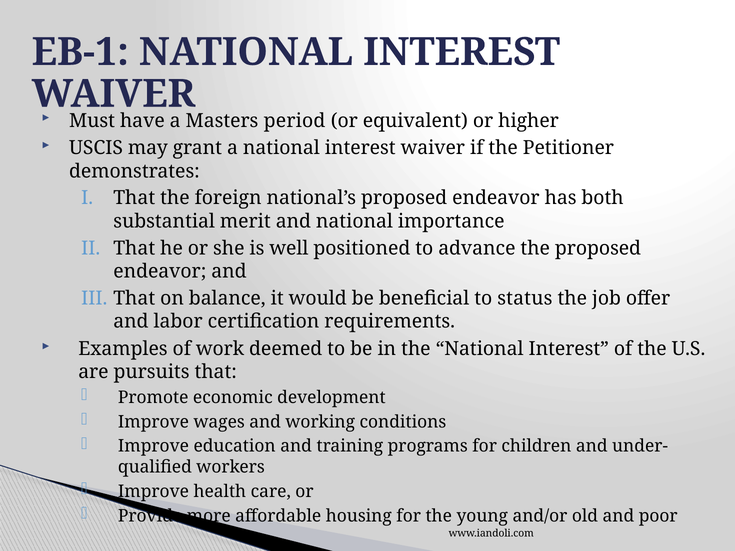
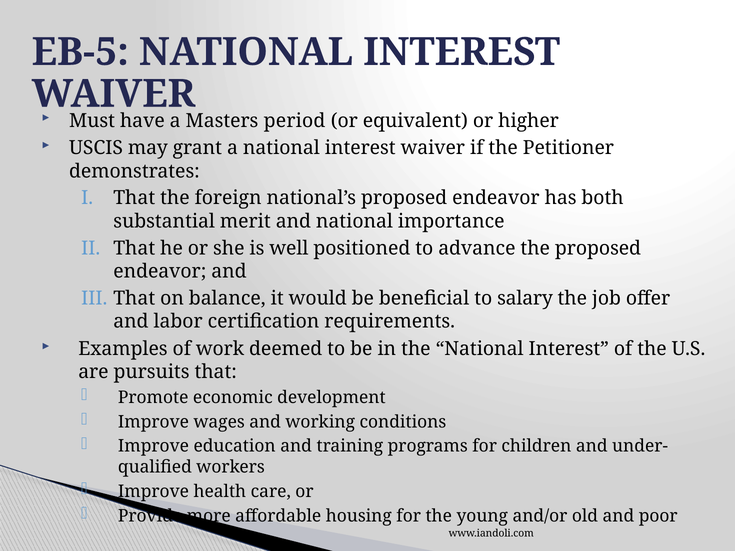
EB-1: EB-1 -> EB-5 (80, 52)
status: status -> salary (525, 298)
